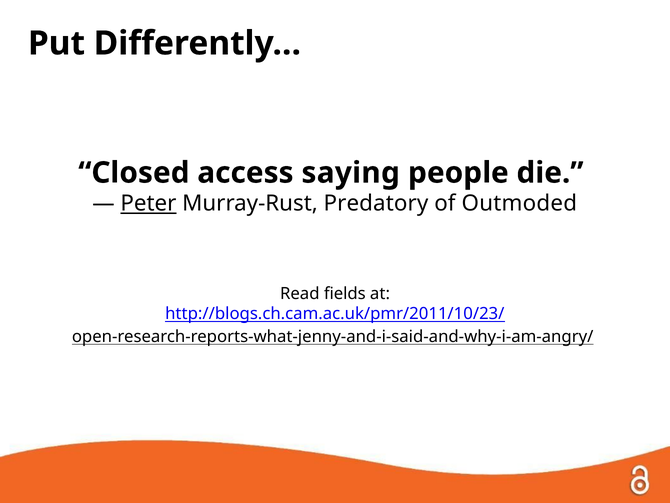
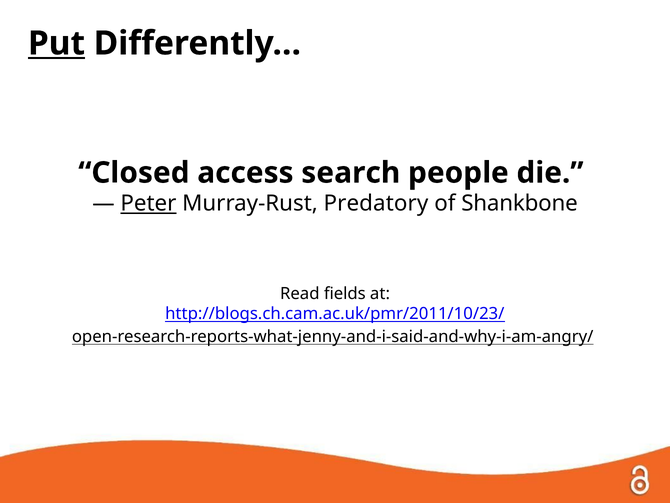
Put underline: none -> present (56, 43)
saying: saying -> search (351, 173)
Outmoded: Outmoded -> Shankbone (520, 203)
